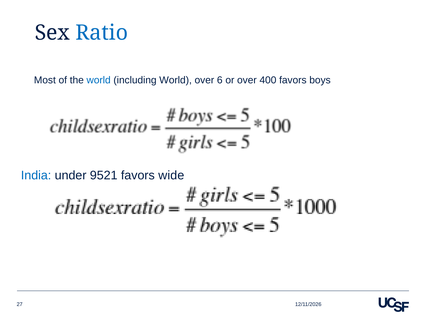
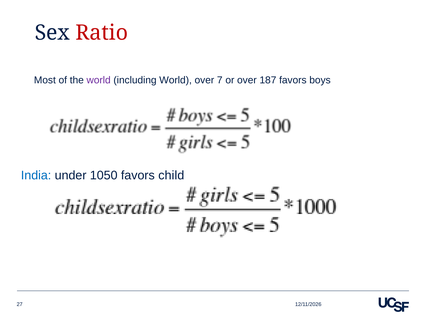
Ratio colour: blue -> red (102, 33)
world colour: blue -> purple (99, 80)
6: 6 -> 7 (220, 80)
400: 400 -> 187 (268, 80)
9521: 9521 -> 1050 (104, 176)
wide: wide -> child (171, 176)
